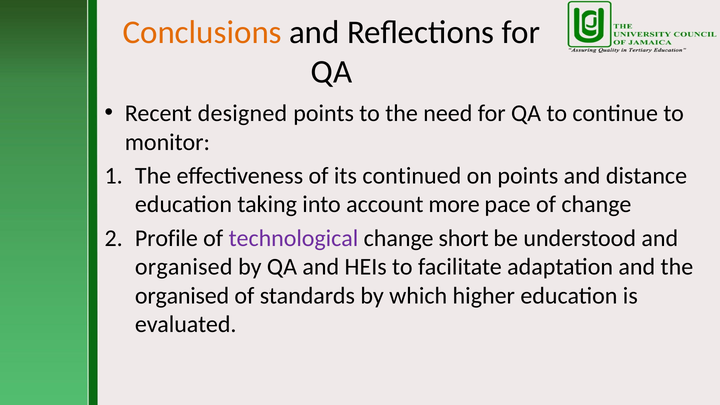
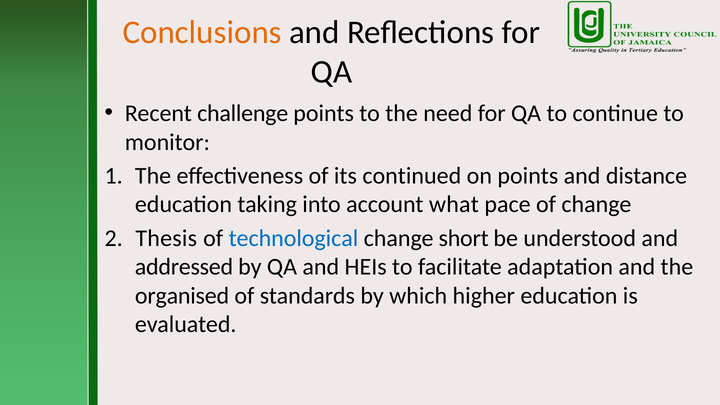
designed: designed -> challenge (243, 113)
more: more -> what (454, 205)
Profile: Profile -> Thesis (166, 238)
technological colour: purple -> blue (293, 238)
organised: organised -> addressed (184, 267)
